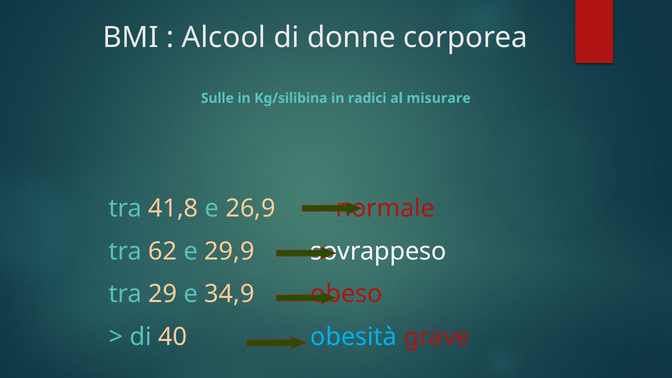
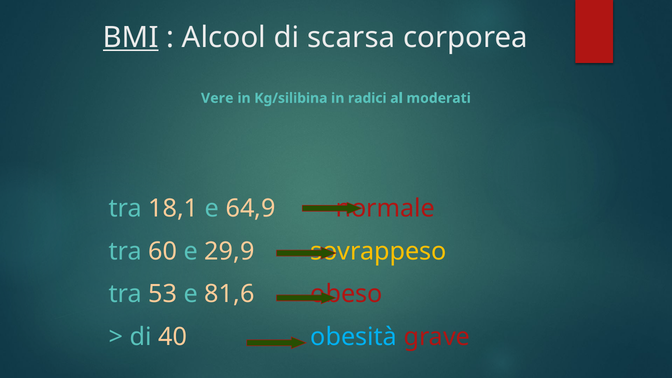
BMI underline: none -> present (131, 38)
donne: donne -> scarsa (351, 38)
Sulle: Sulle -> Vere (217, 98)
misurare: misurare -> moderati (439, 98)
41,8: 41,8 -> 18,1 (173, 208)
26,9: 26,9 -> 64,9 (251, 208)
62: 62 -> 60 (163, 251)
sovrappeso colour: white -> yellow (378, 251)
29: 29 -> 53 (163, 294)
34,9: 34,9 -> 81,6 (229, 294)
